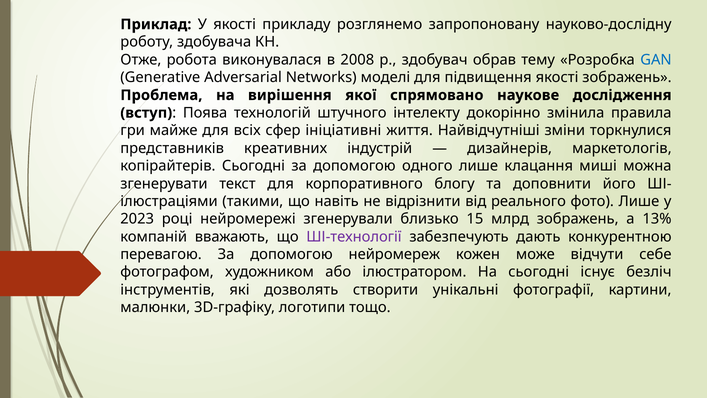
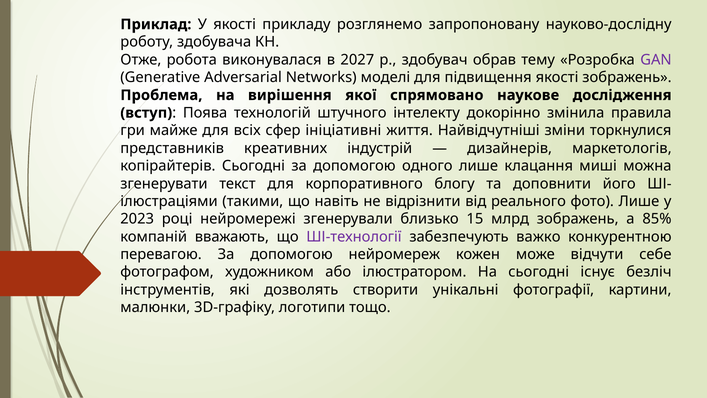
2008: 2008 -> 2027 (357, 60)
GAN colour: blue -> purple (656, 60)
13%: 13% -> 85% (657, 219)
дають: дають -> важко (538, 237)
